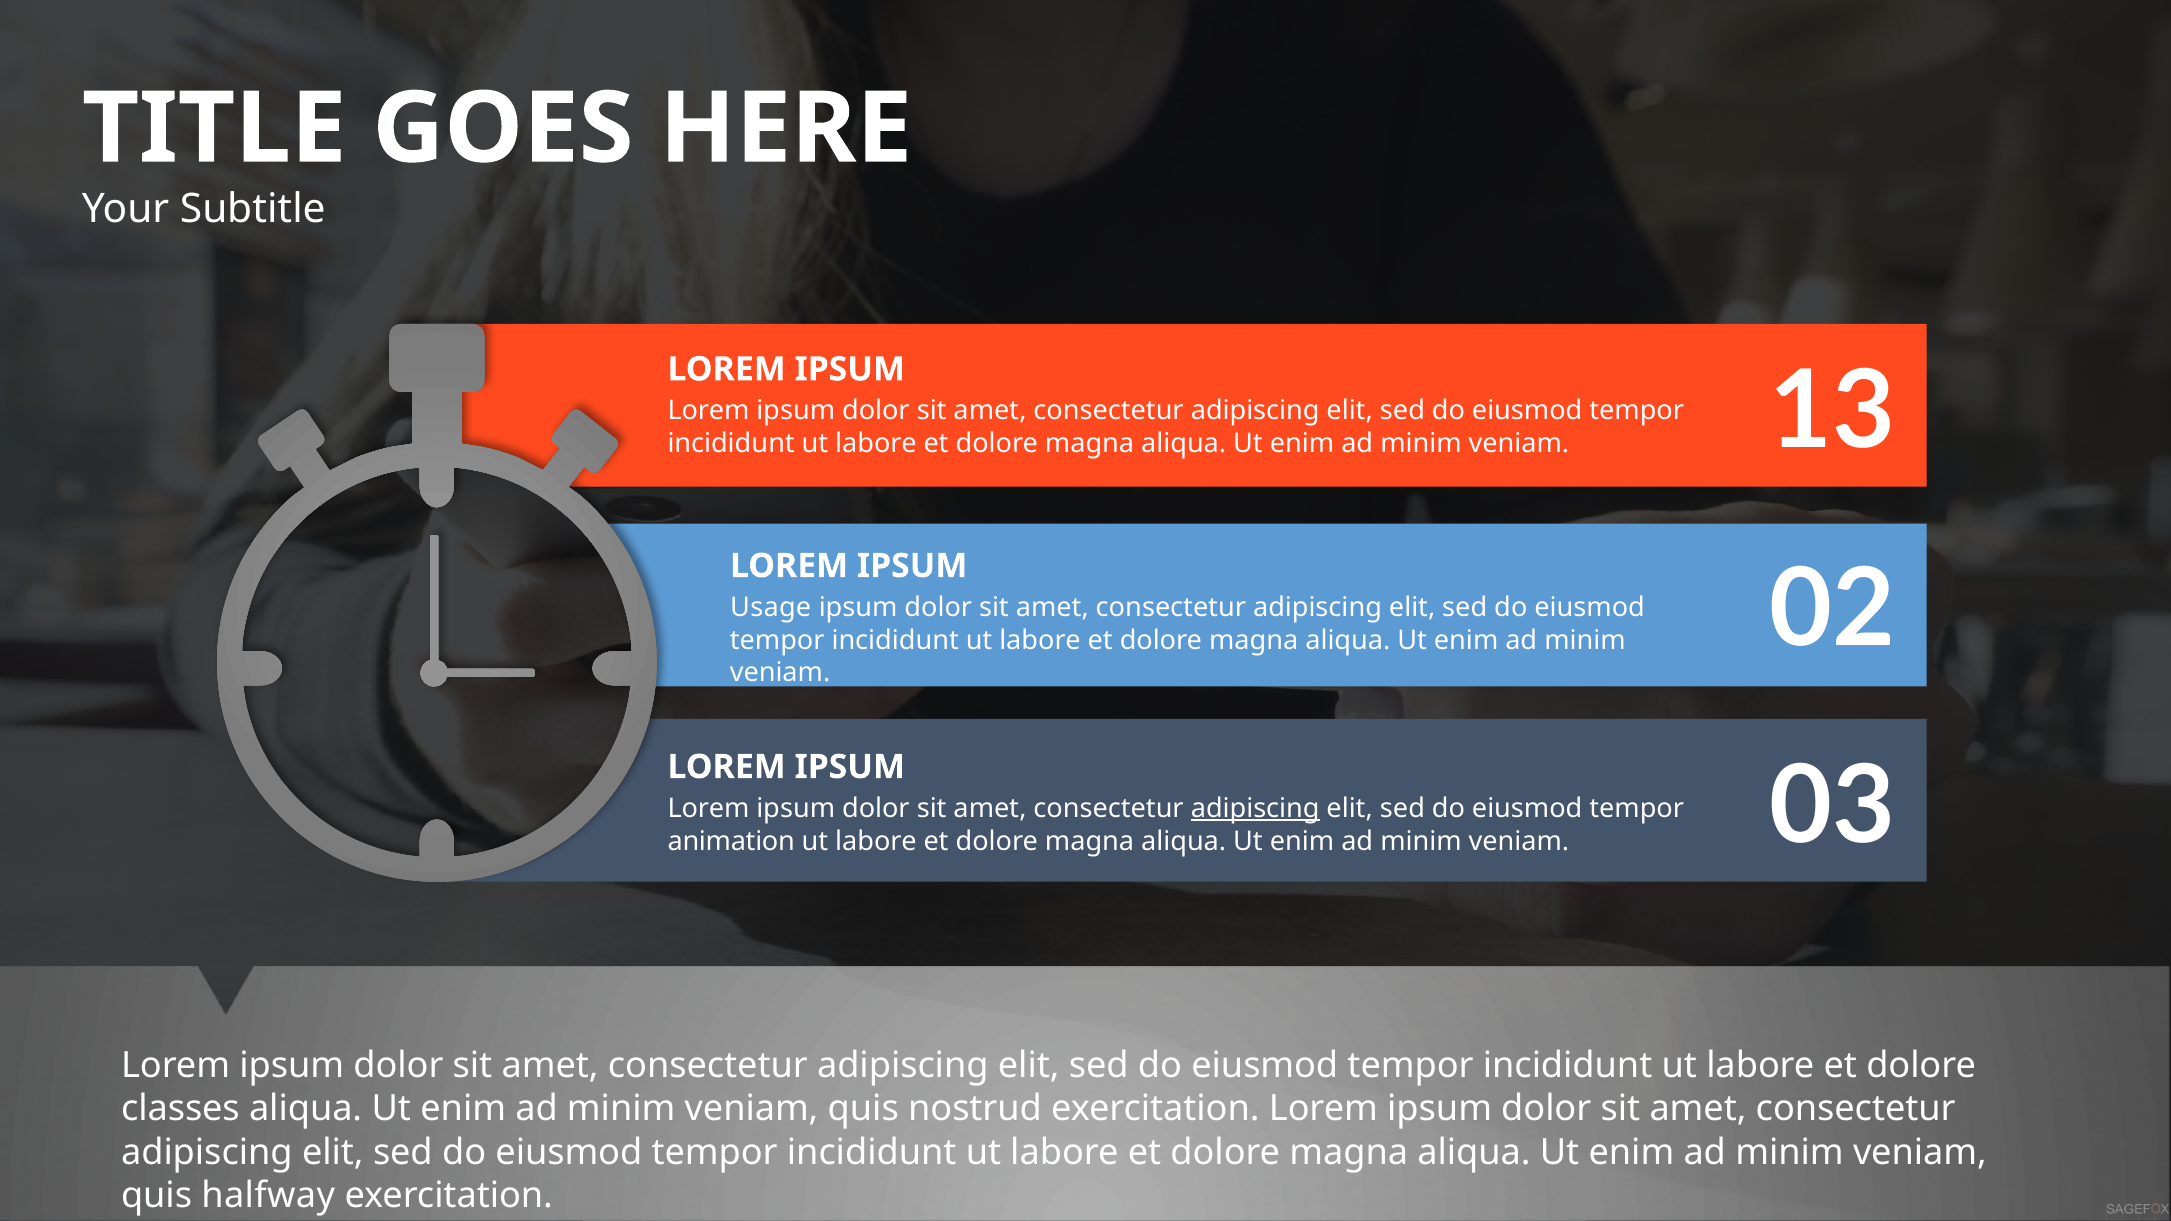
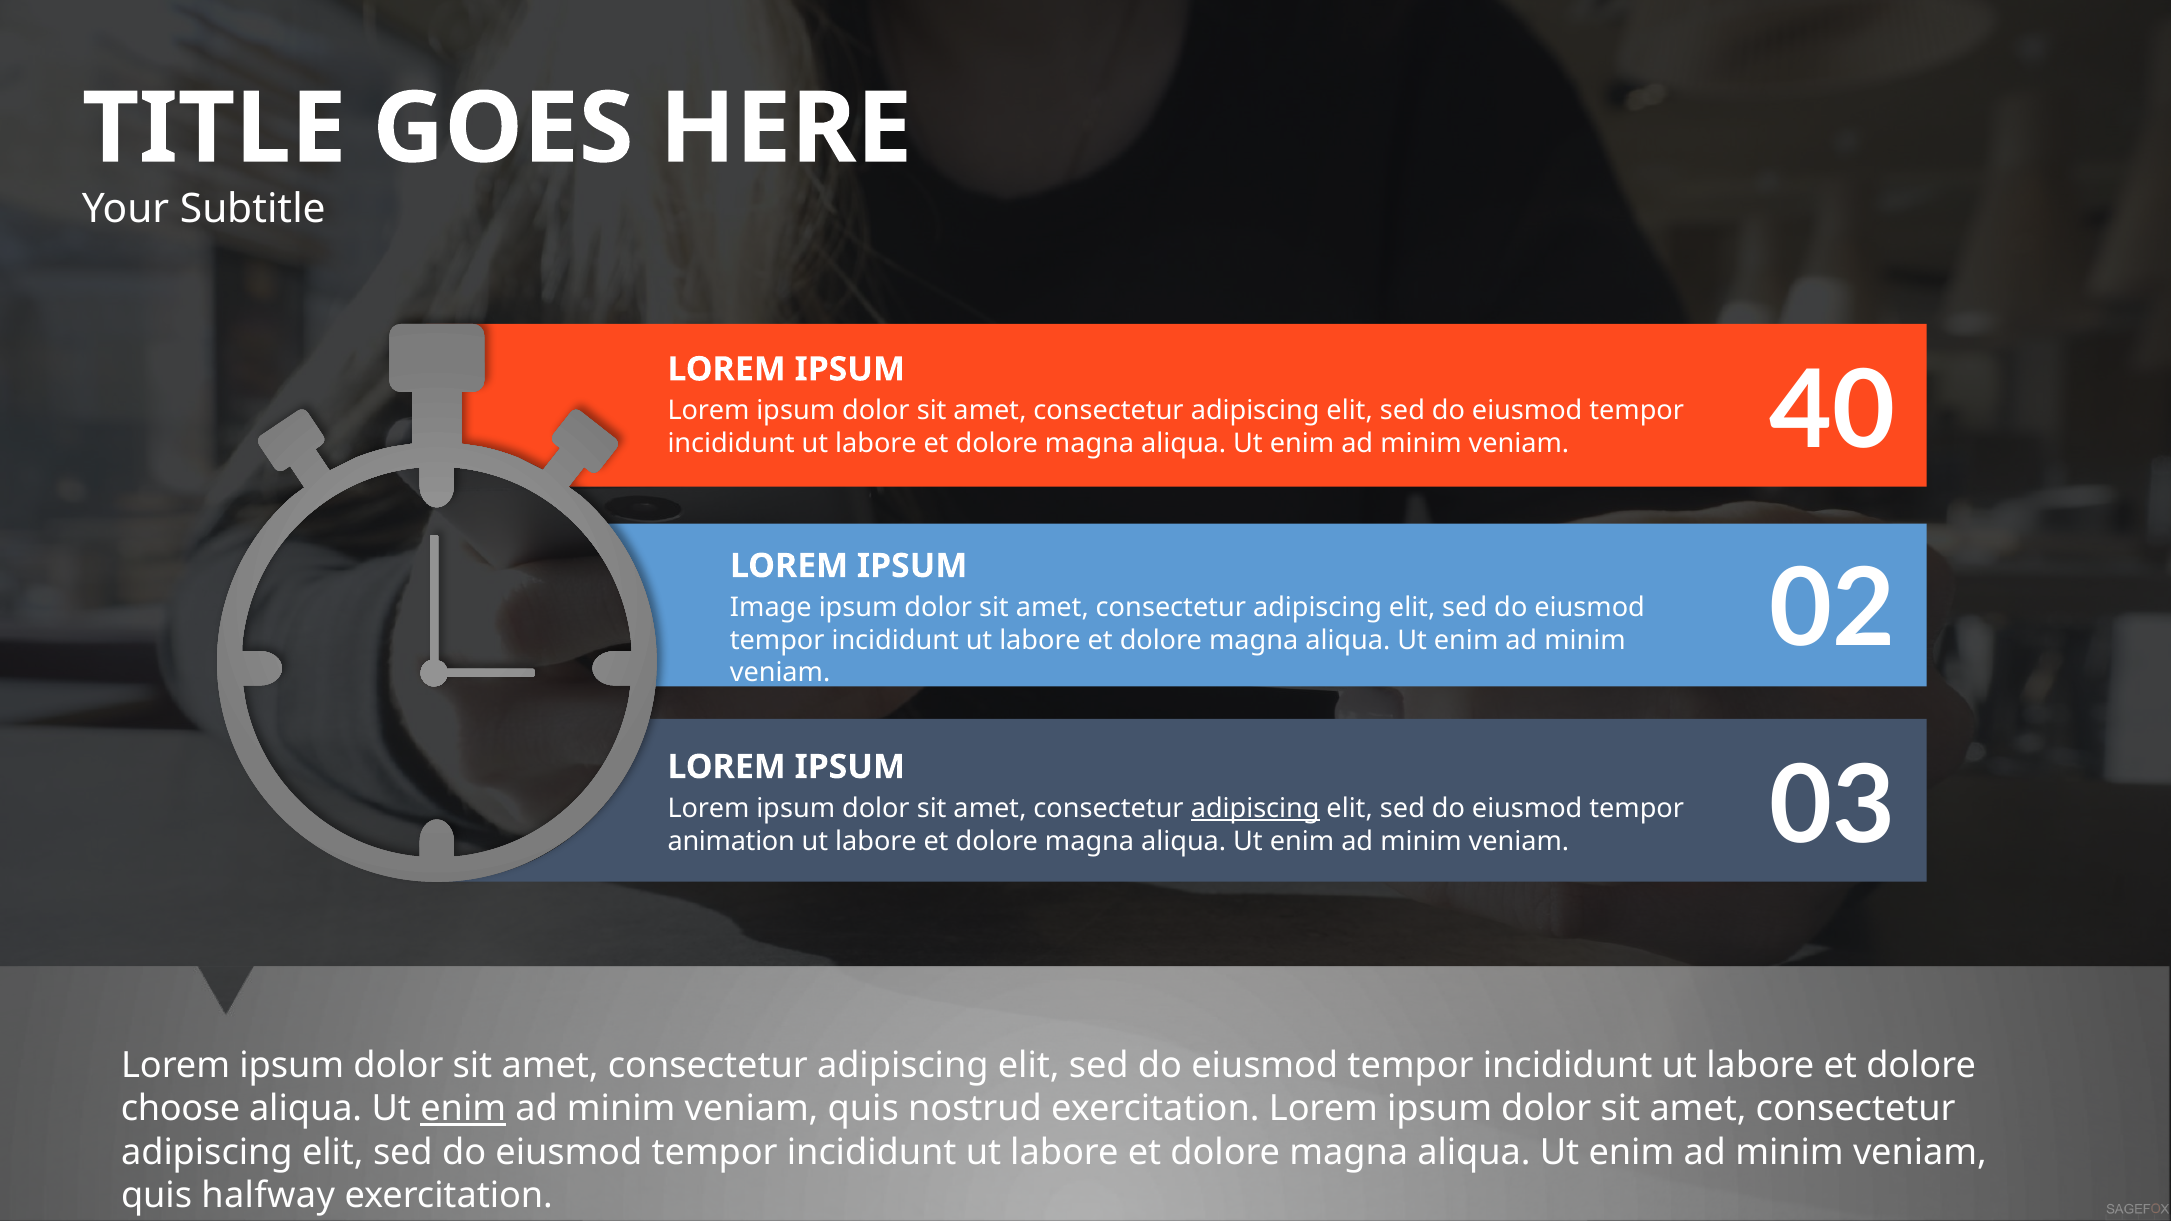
13: 13 -> 40 (1832, 412)
Usage: Usage -> Image (771, 608)
classes: classes -> choose (181, 1109)
enim underline: none -> present (463, 1109)
